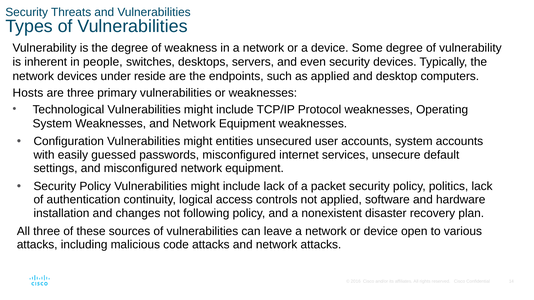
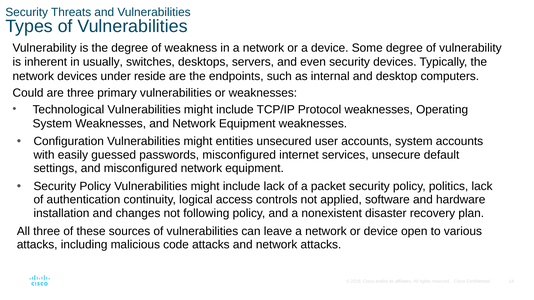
people: people -> usually (103, 62)
as applied: applied -> internal (330, 76)
Hosts: Hosts -> Could (28, 93)
